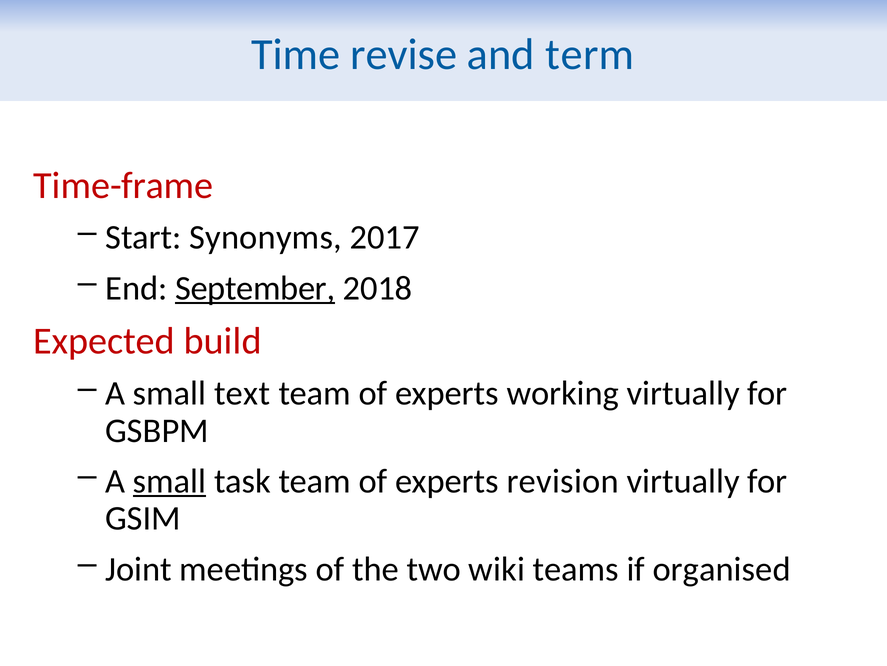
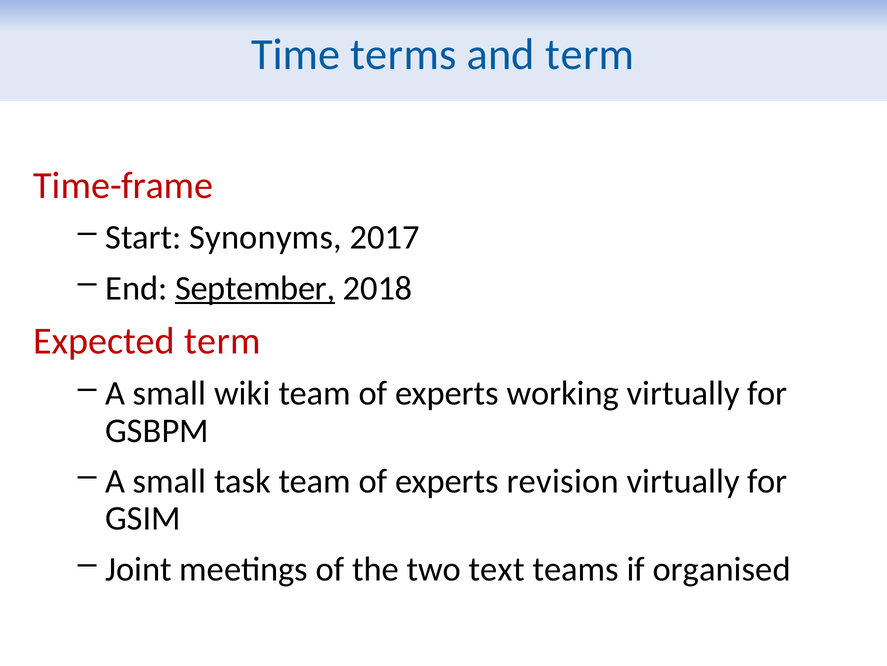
revise: revise -> terms (403, 55)
Expected build: build -> term (222, 341)
text: text -> wiki (242, 393)
small underline: present -> none (170, 481)
wiki: wiki -> text (497, 569)
